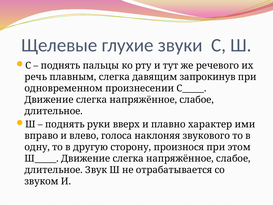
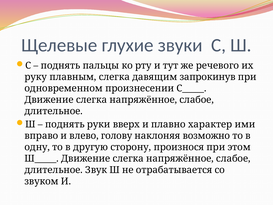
речь: речь -> руку (36, 77)
голоса: голоса -> голову (117, 136)
звукового: звукового -> возможно (206, 136)
